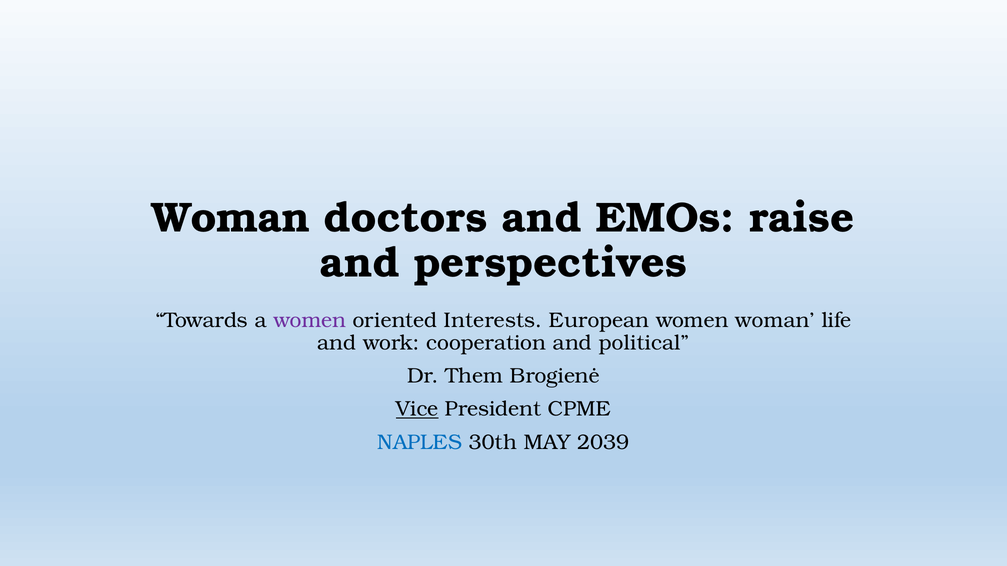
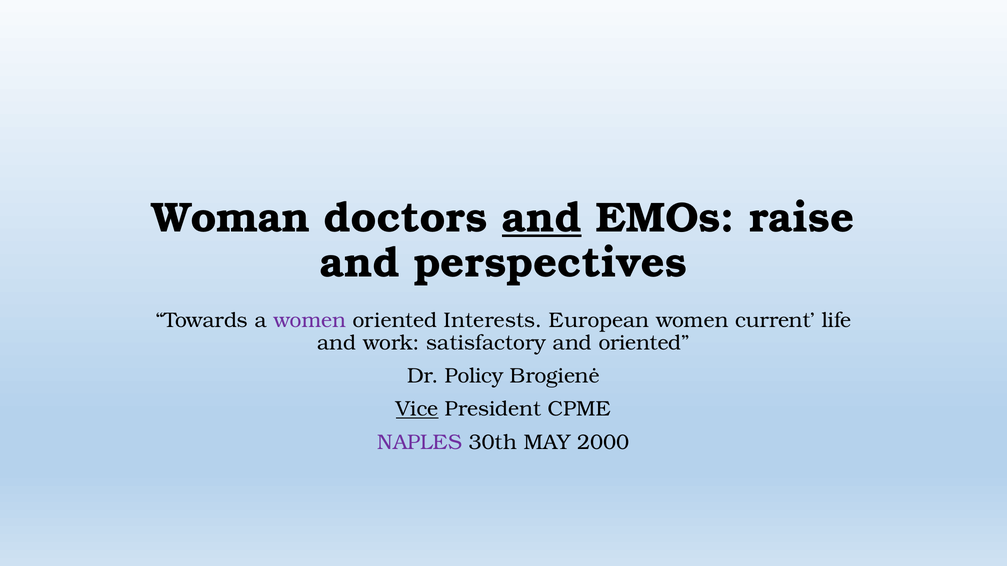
and underline: none -> present (542, 218)
women woman: woman -> current (775, 320)
cooperation: cooperation -> satisfactory (486, 343)
and political: political -> oriented (644, 343)
Them: Them -> Policy (474, 376)
NAPLES colour: blue -> purple (420, 442)
2039: 2039 -> 2000 (603, 442)
